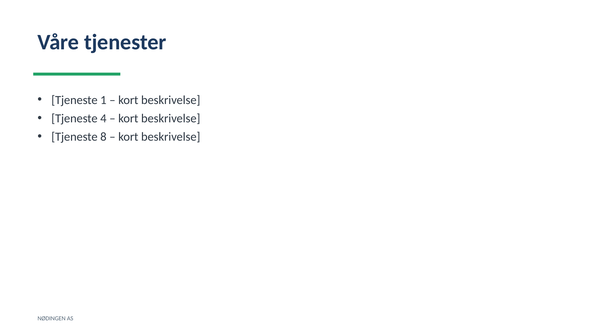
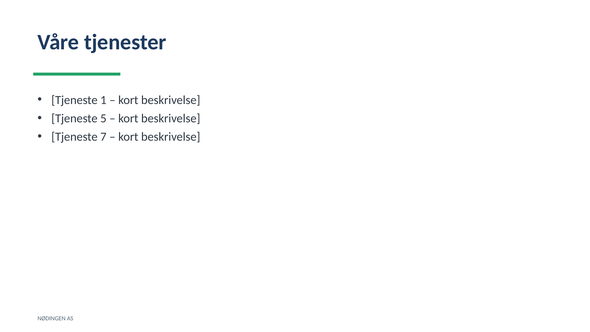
4: 4 -> 5 (103, 118)
8: 8 -> 7 (103, 137)
